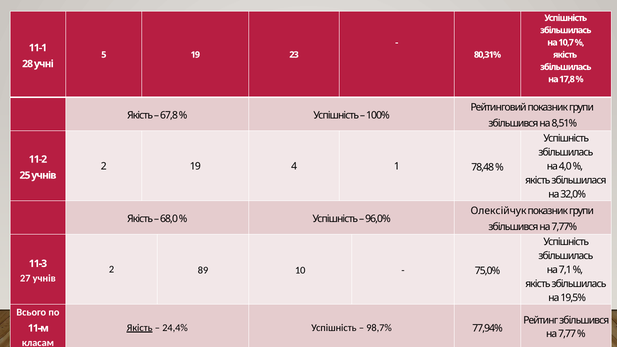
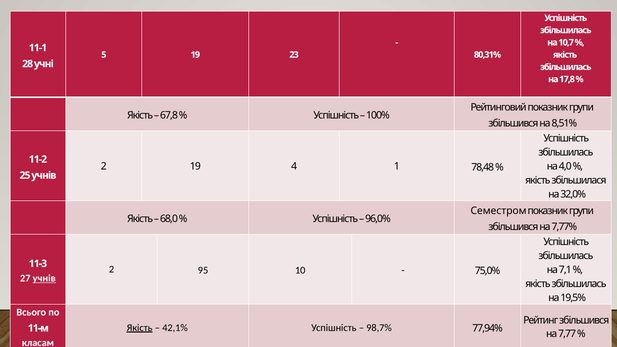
Олексійчук: Олексійчук -> Семестром (499, 211)
89: 89 -> 95 (203, 270)
учнів underline: none -> present (44, 278)
24,4%: 24,4% -> 42,1% (175, 328)
